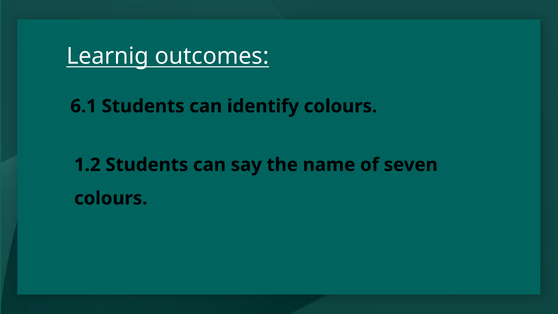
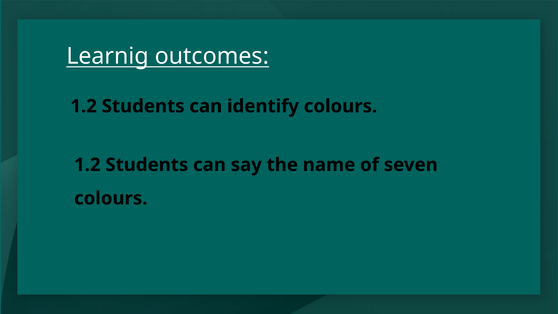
6.1: 6.1 -> 1.2 (84, 106)
